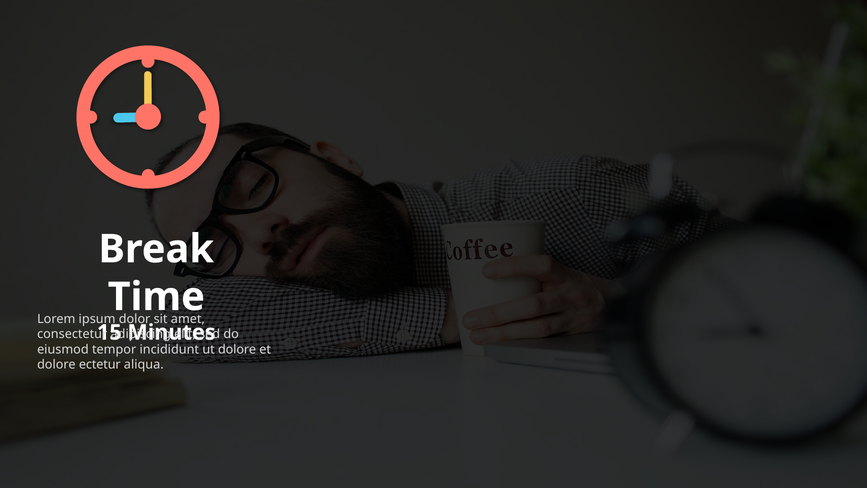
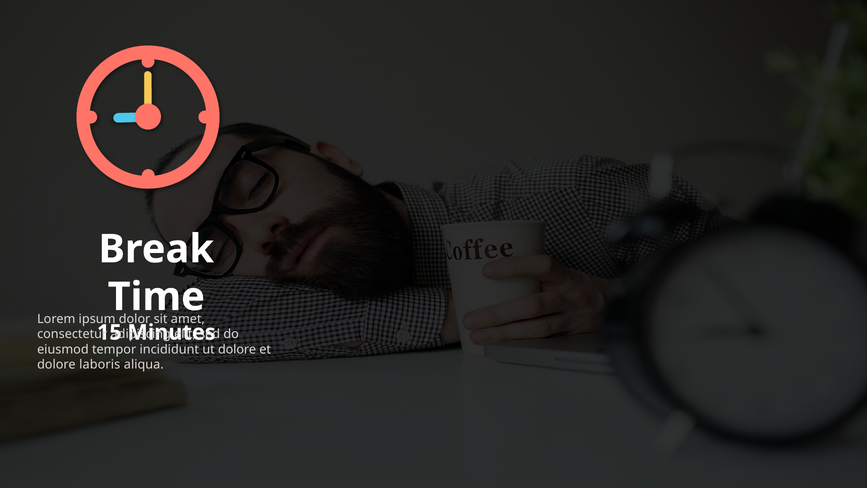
ectetur: ectetur -> laboris (100, 364)
